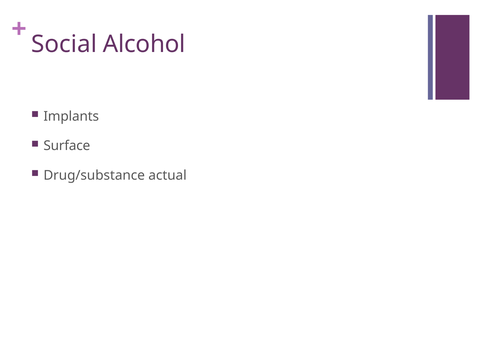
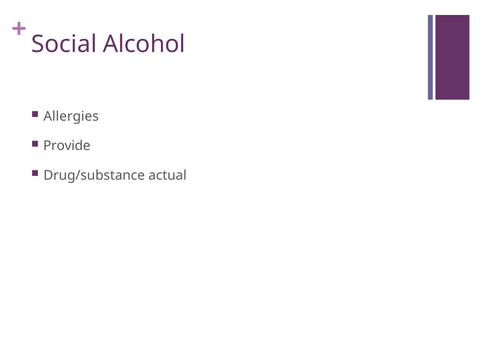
Implants: Implants -> Allergies (71, 117)
Surface: Surface -> Provide (67, 146)
